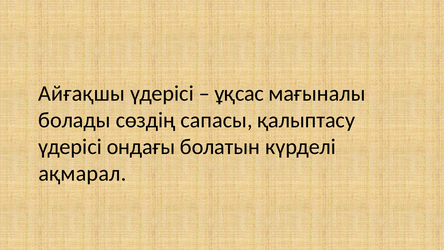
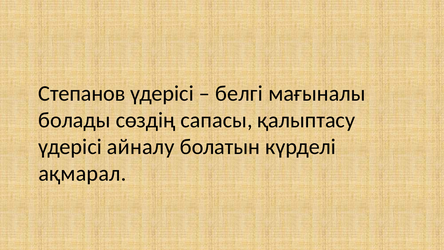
Айғақшы: Айғақшы -> Степанов (82, 93)
ұқсас: ұқсас -> белгі (239, 93)
ондағы: ондағы -> айналу (141, 147)
